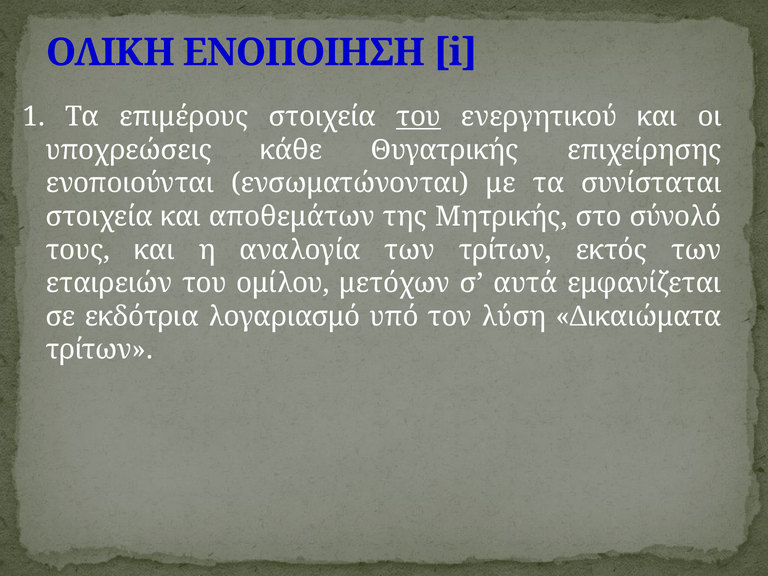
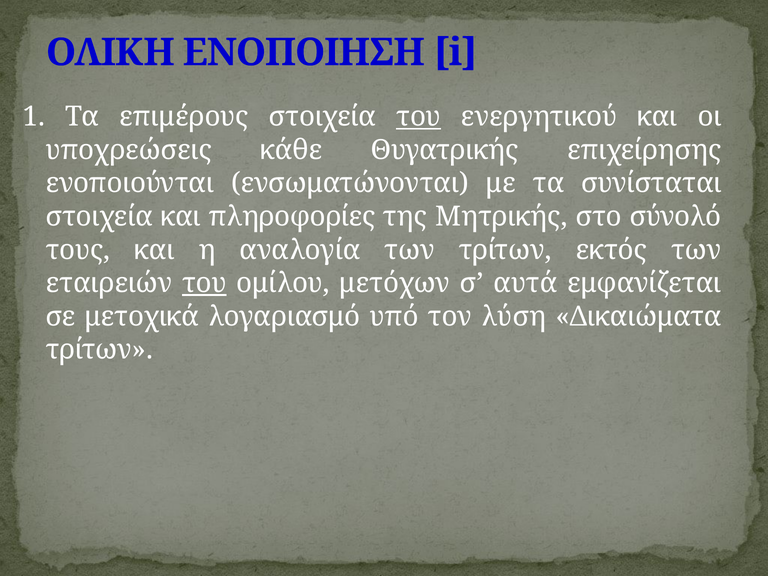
αποθεμάτων: αποθεμάτων -> πληροφορίες (292, 217)
του underline: none -> present (204, 283)
εκδότρια: εκδότρια -> μετοχικά (142, 316)
